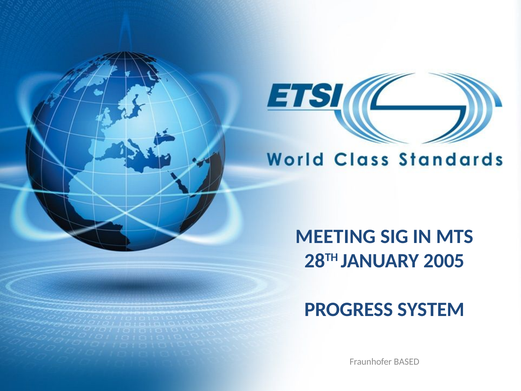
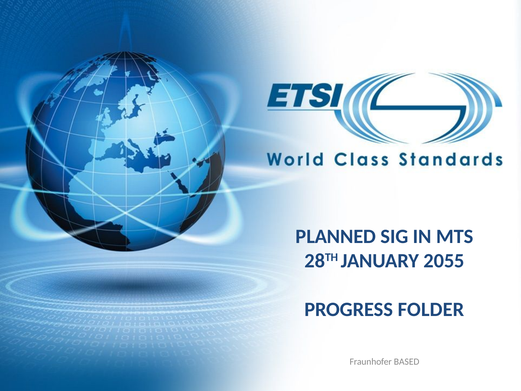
MEETING: MEETING -> PLANNED (336, 236)
2005: 2005 -> 2055 (444, 260)
SYSTEM: SYSTEM -> FOLDER (431, 309)
